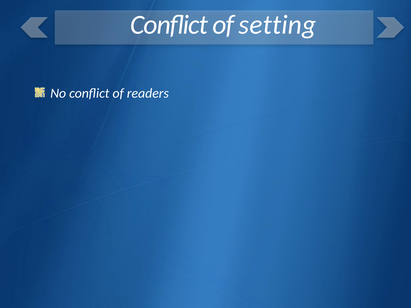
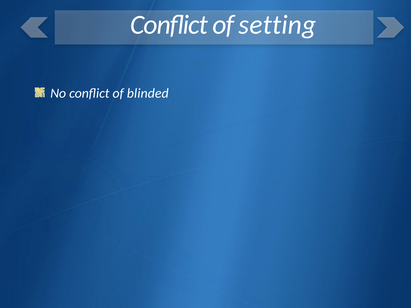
readers: readers -> blinded (148, 93)
